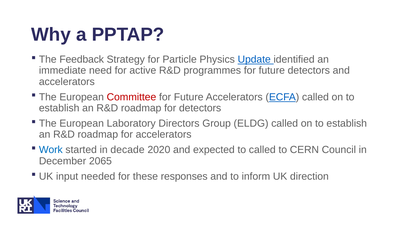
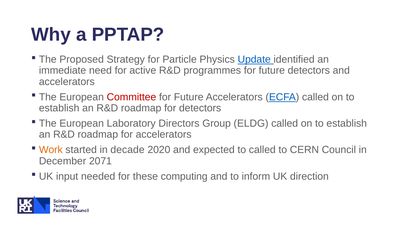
Feedback: Feedback -> Proposed (82, 59)
Work colour: blue -> orange (51, 150)
2065: 2065 -> 2071 (100, 161)
responses: responses -> computing (184, 176)
